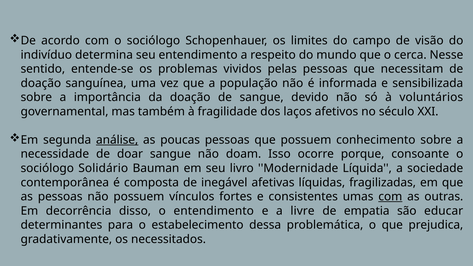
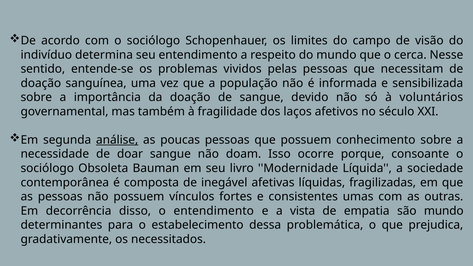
Solidário: Solidário -> Obsoleta (103, 168)
com underline: present -> none (390, 197)
livre: livre -> vista (303, 211)
são educar: educar -> mundo (444, 211)
